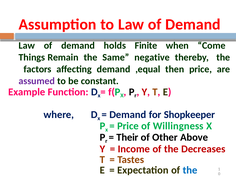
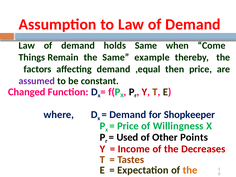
holds Finite: Finite -> Same (146, 46)
negative: negative -> example (152, 57)
Example: Example -> Changed (27, 92)
Their: Their -> Used (127, 137)
Above: Above -> Points (194, 137)
the colour: blue -> orange (190, 170)
